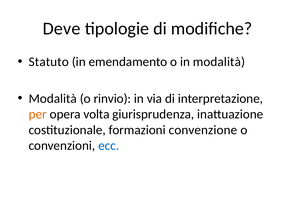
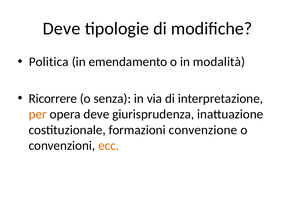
Statuto: Statuto -> Politica (49, 62)
Modalità: Modalità -> Ricorrere (53, 99)
rinvio: rinvio -> senza (112, 99)
opera volta: volta -> deve (96, 114)
ecc colour: blue -> orange (109, 146)
